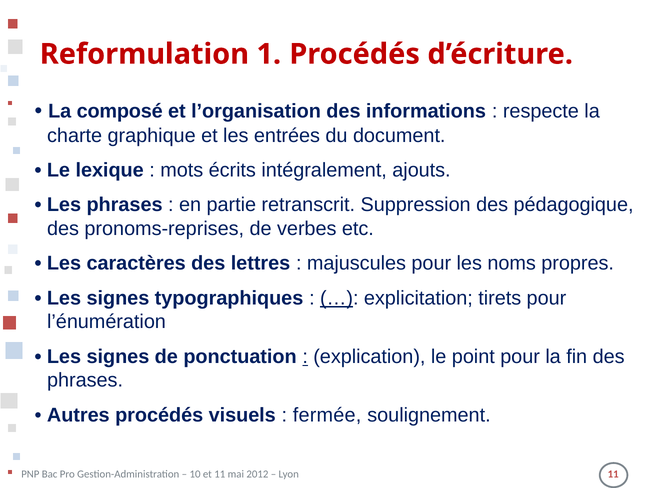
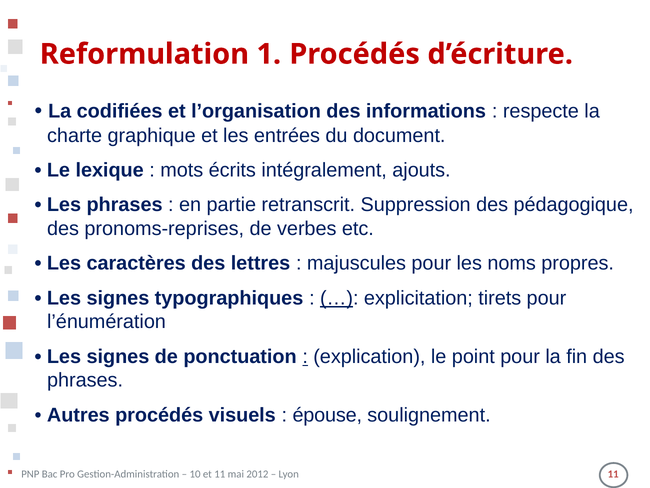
composé: composé -> codifiées (120, 111)
fermée: fermée -> épouse (327, 415)
